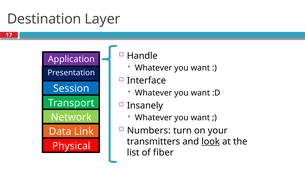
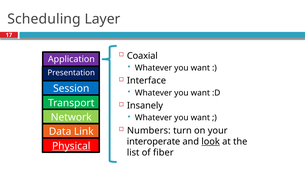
Destination: Destination -> Scheduling (44, 19)
Handle: Handle -> Coaxial (142, 56)
transmitters: transmitters -> interoperate (154, 142)
Physical underline: none -> present (71, 146)
